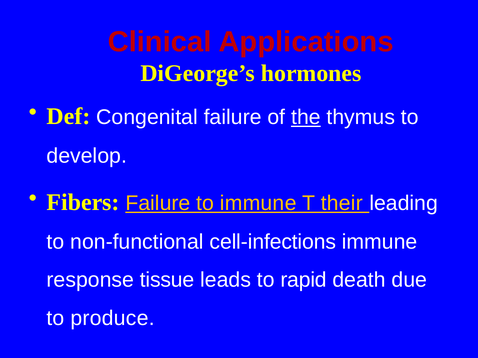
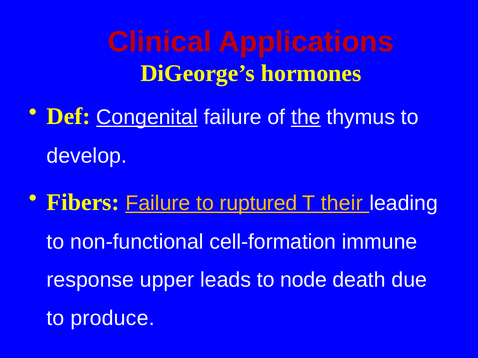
Congenital underline: none -> present (147, 117)
to immune: immune -> ruptured (258, 203)
cell-infections: cell-infections -> cell-formation (273, 242)
tissue: tissue -> upper (167, 280)
rapid: rapid -> node (304, 280)
